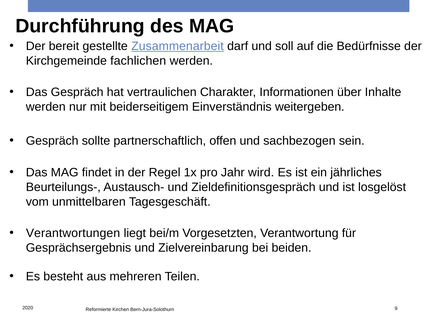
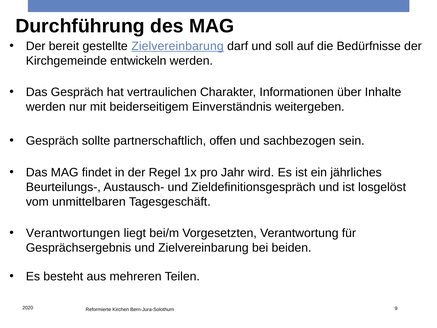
gestellte Zusammenarbeit: Zusammenarbeit -> Zielvereinbarung (178, 46)
fachlichen: fachlichen -> entwickeln (138, 61)
